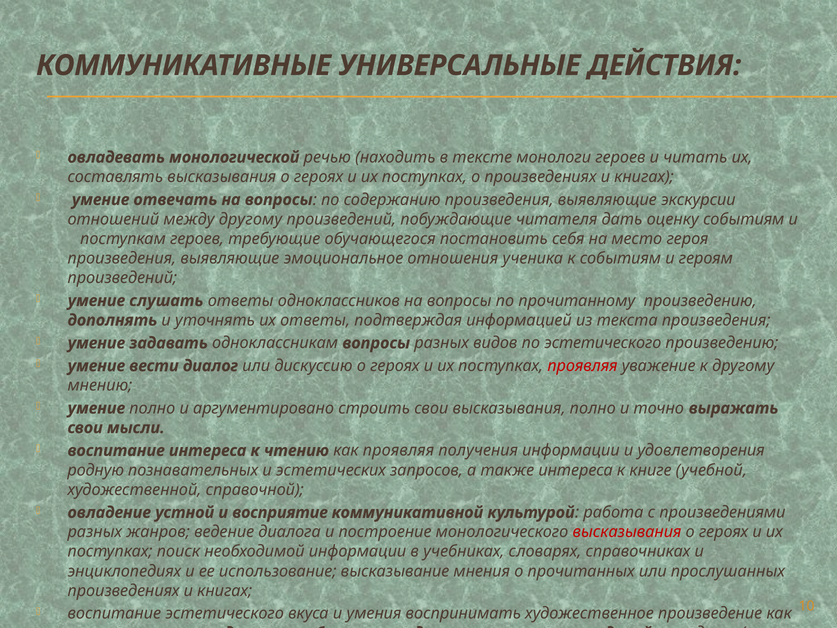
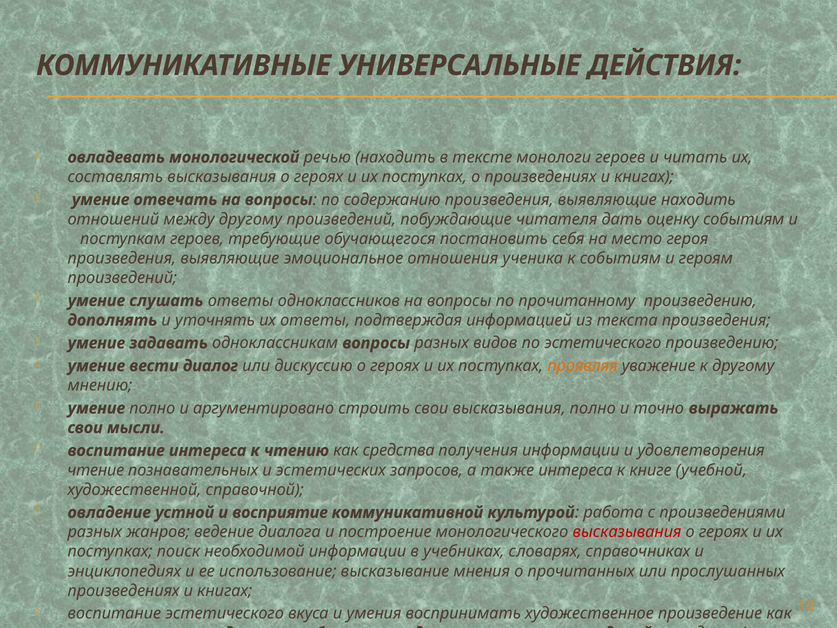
выявляющие экскурсии: экскурсии -> находить (698, 200)
проявляя colour: red -> orange (582, 366)
как проявляя: проявляя -> средства (399, 450)
родную: родную -> чтение (96, 470)
